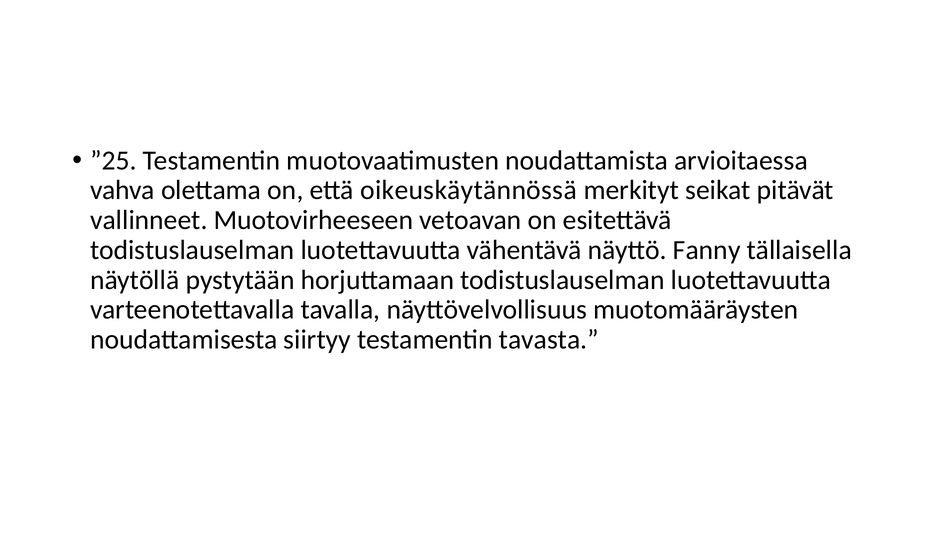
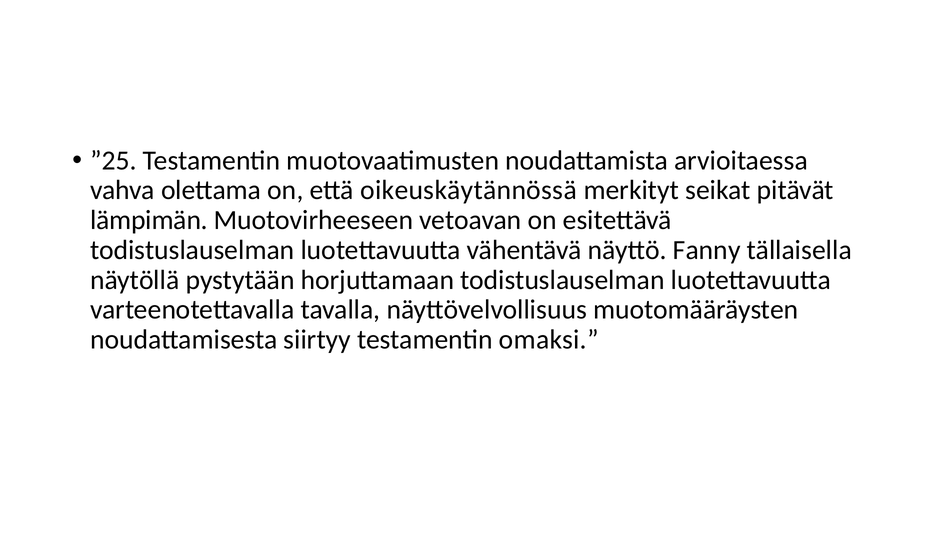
vallinneet: vallinneet -> lämpimän (149, 220)
tavasta: tavasta -> omaksi (549, 339)
